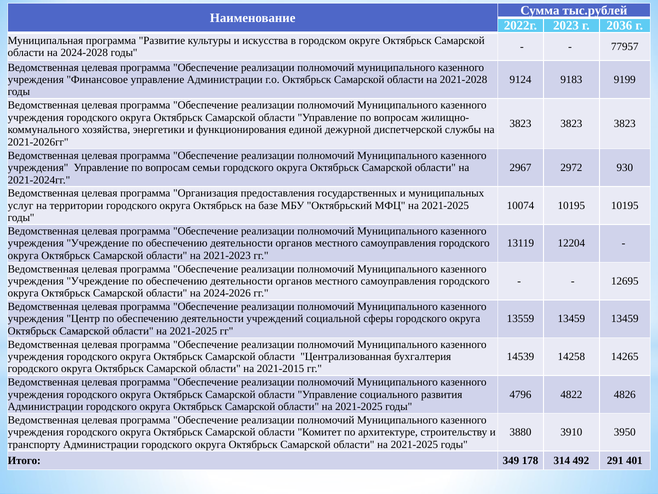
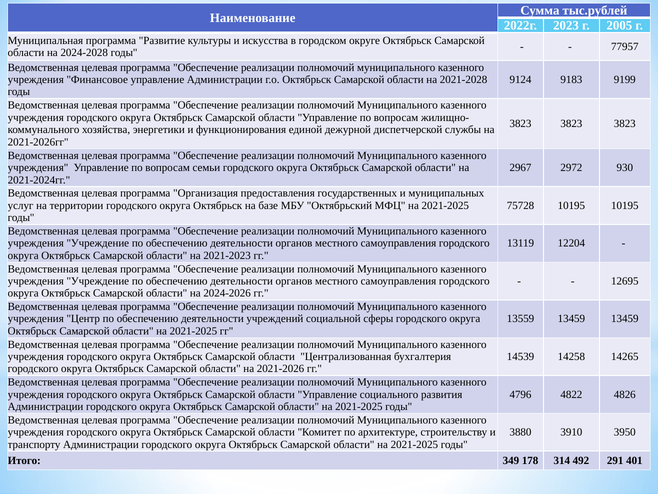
2036: 2036 -> 2005 (619, 25)
10074: 10074 -> 75728 (521, 205)
2021-2015: 2021-2015 -> 2021-2026 (281, 368)
